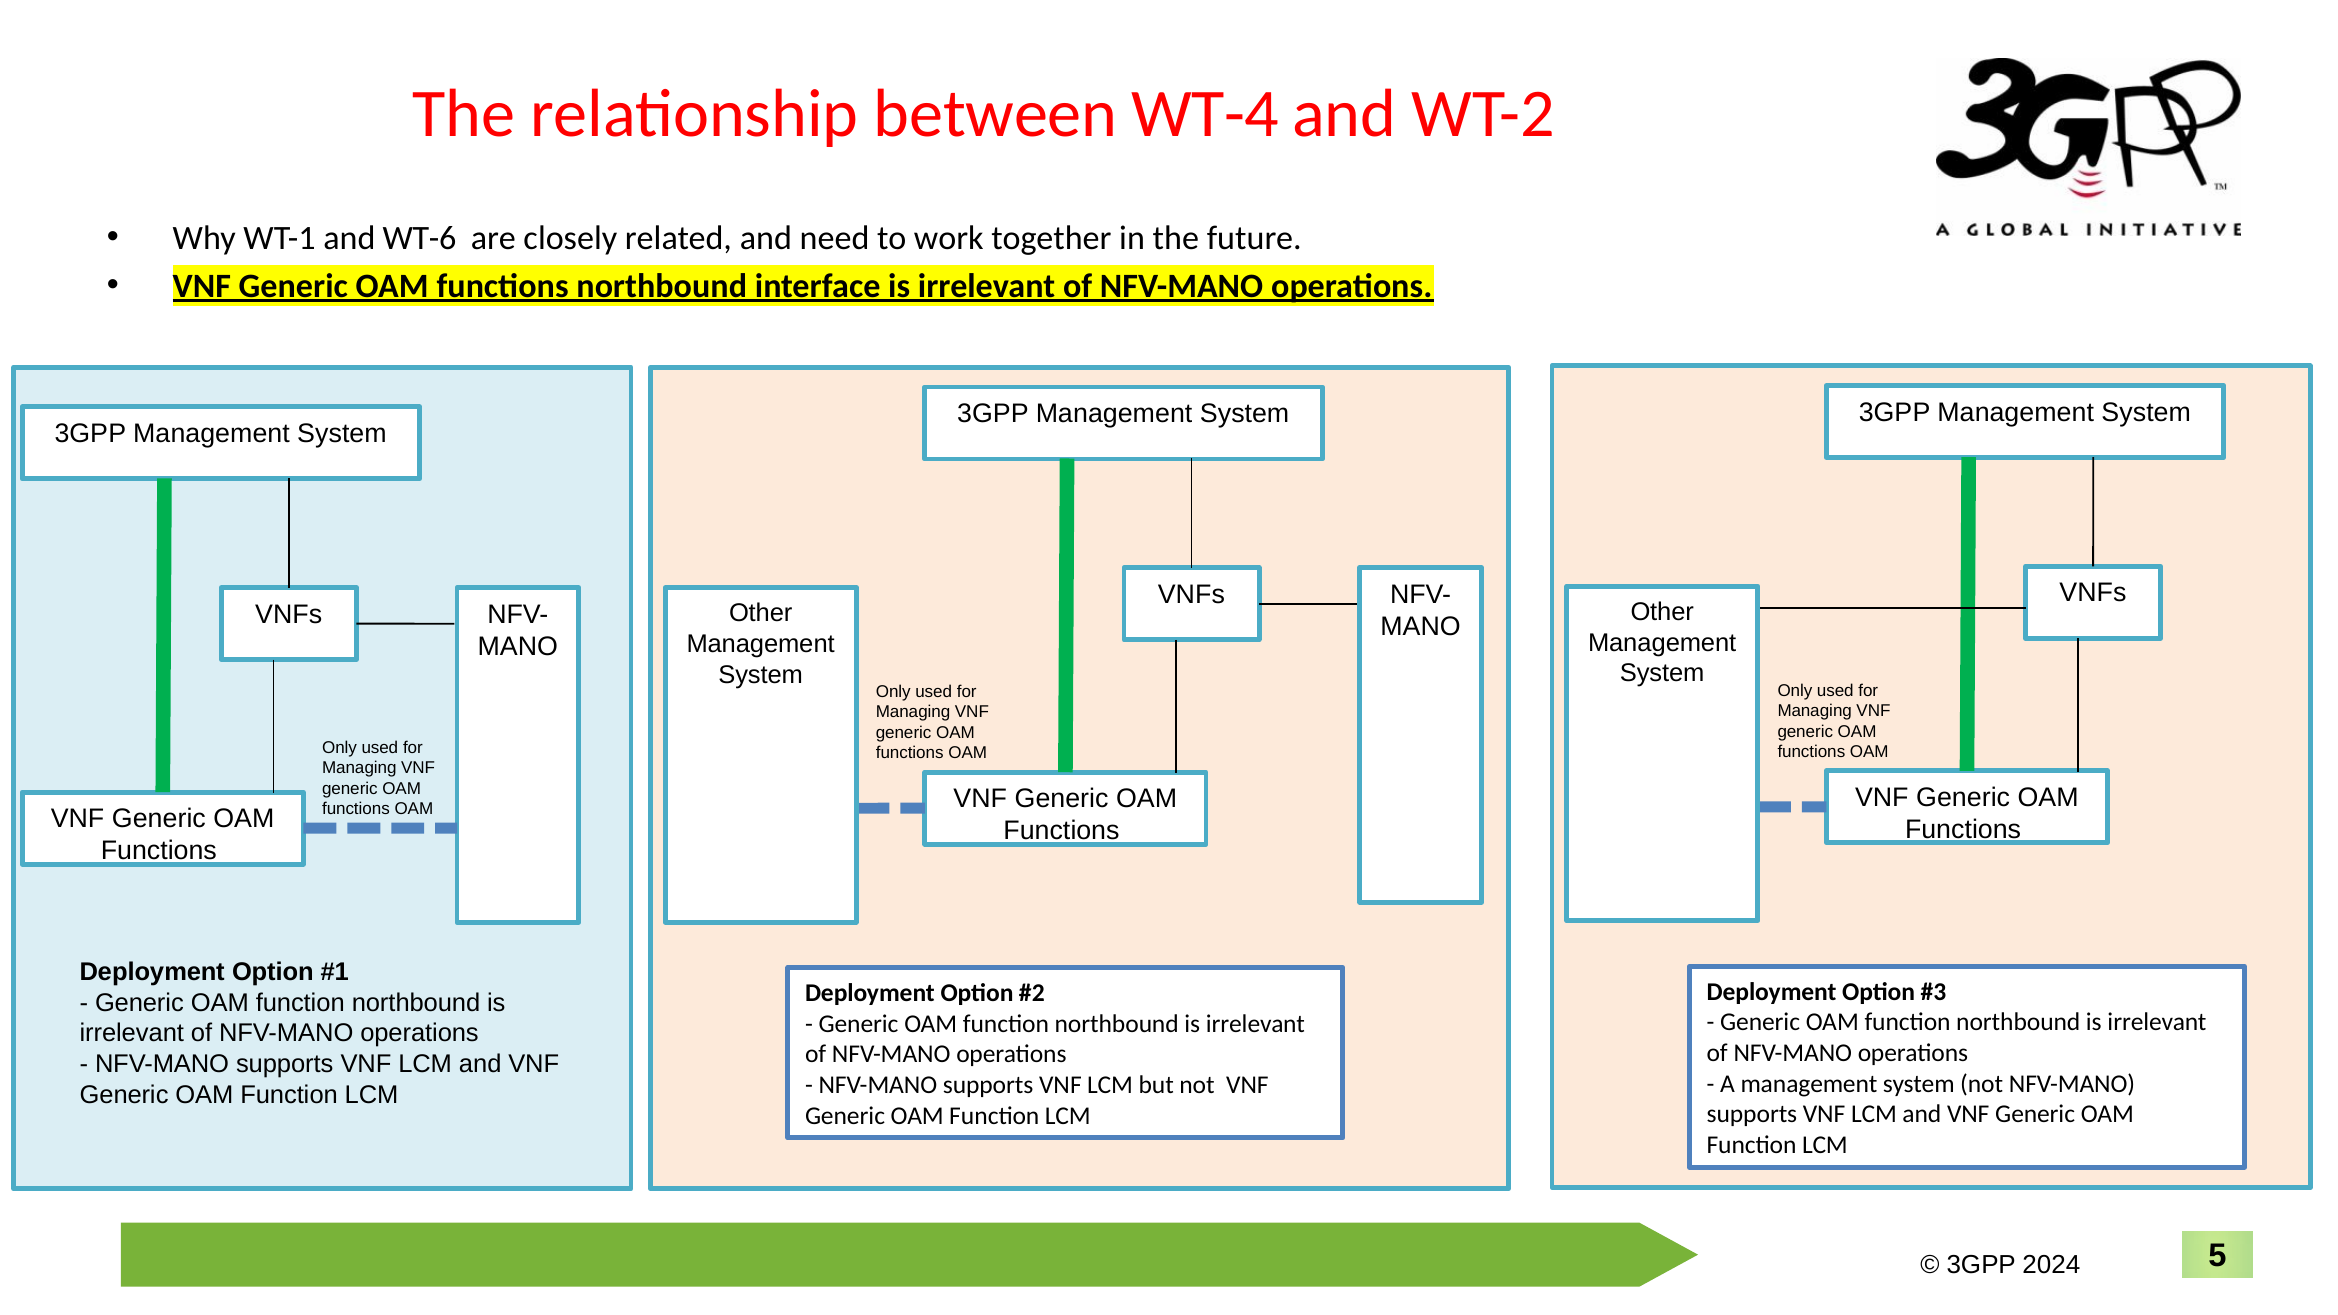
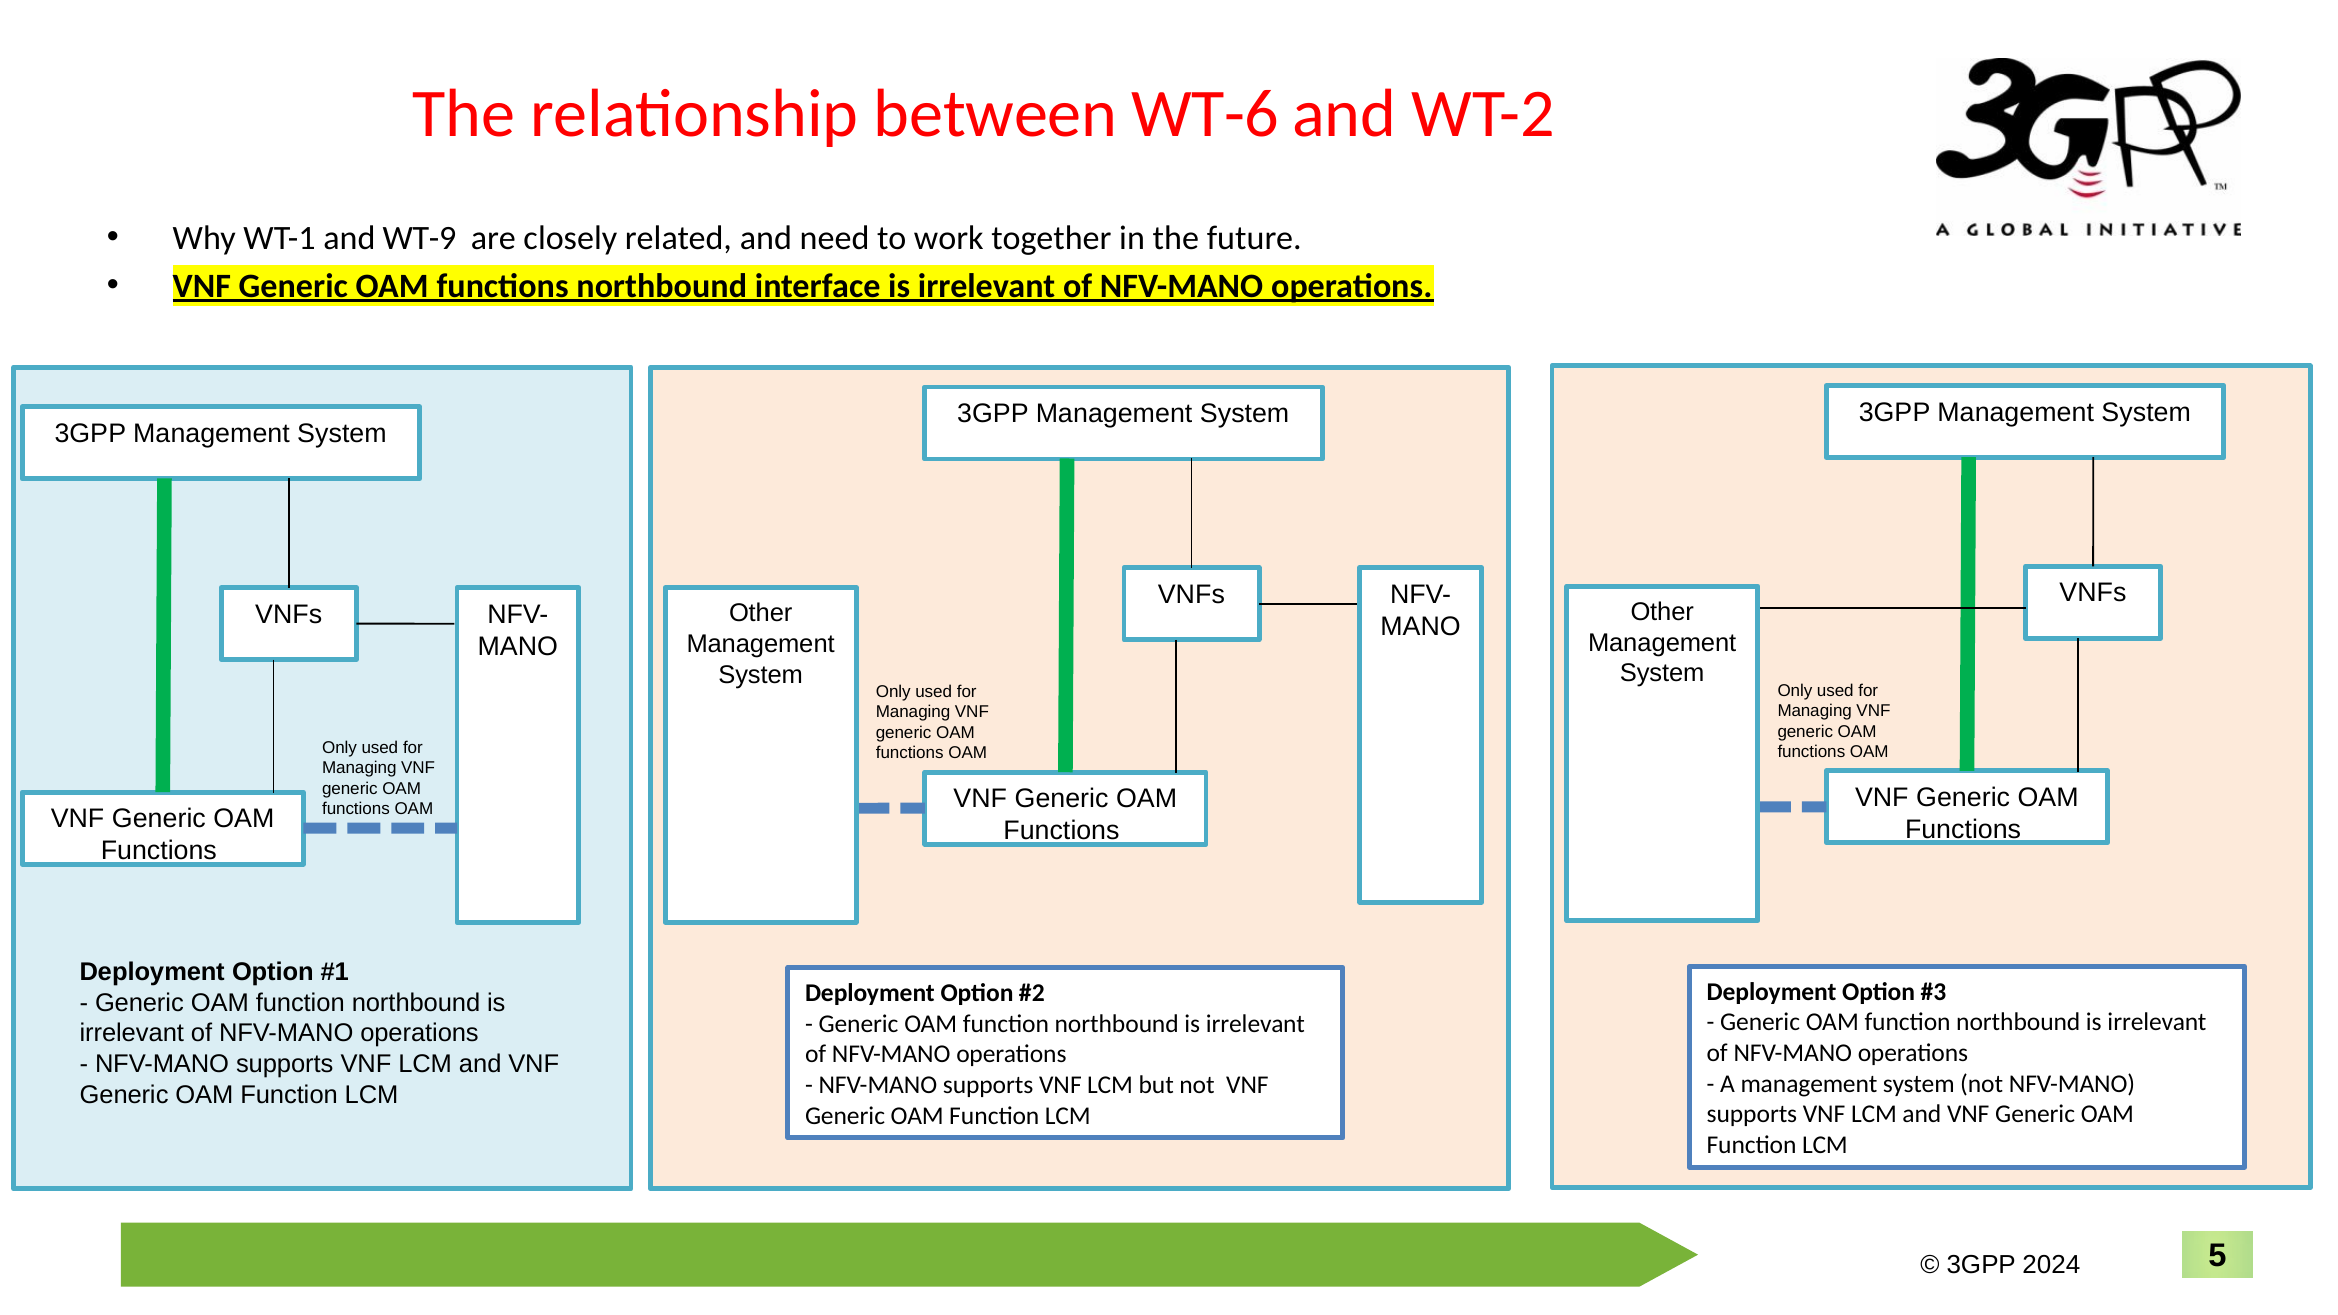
WT-4: WT-4 -> WT-6 (1205, 114)
WT-6: WT-6 -> WT-9 (419, 238)
